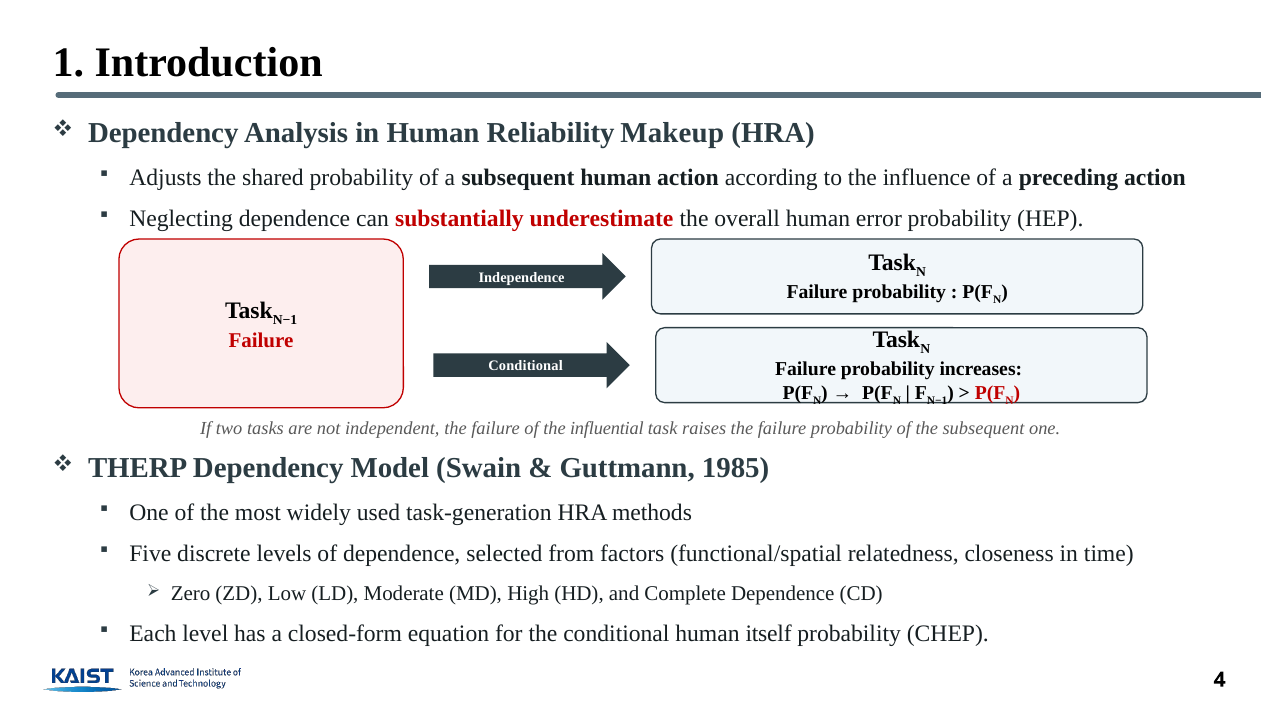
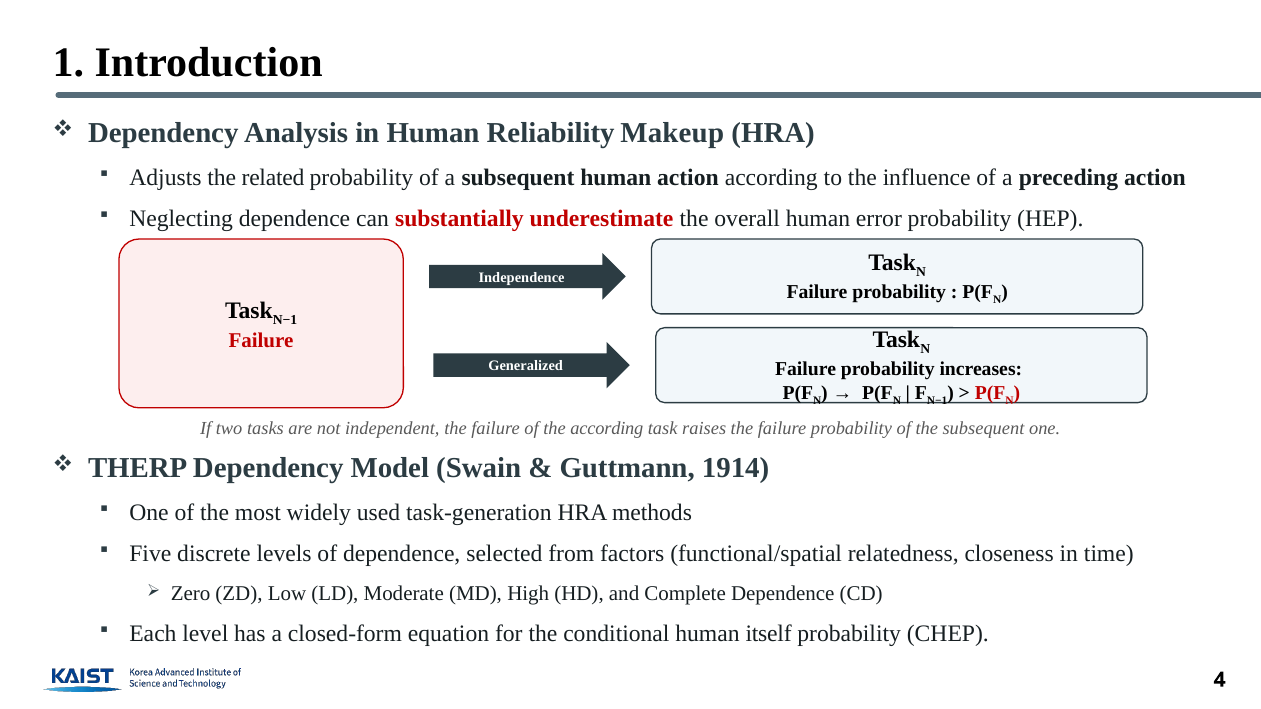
shared: shared -> related (273, 178)
Conditional: Conditional -> Generalized (526, 366)
the influential: influential -> according (607, 429)
1985: 1985 -> 1914 (736, 468)
